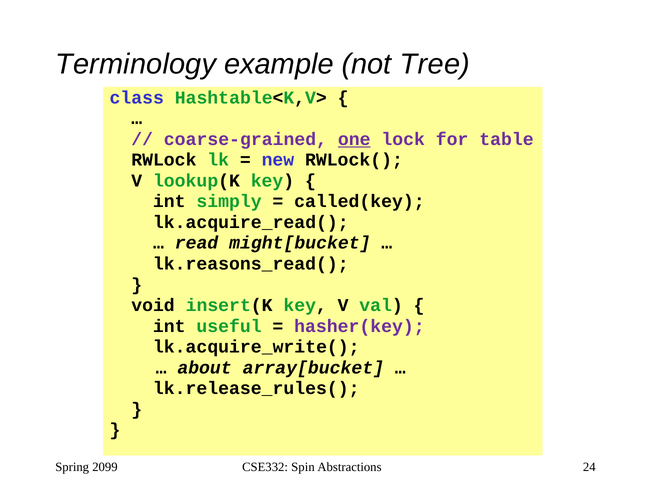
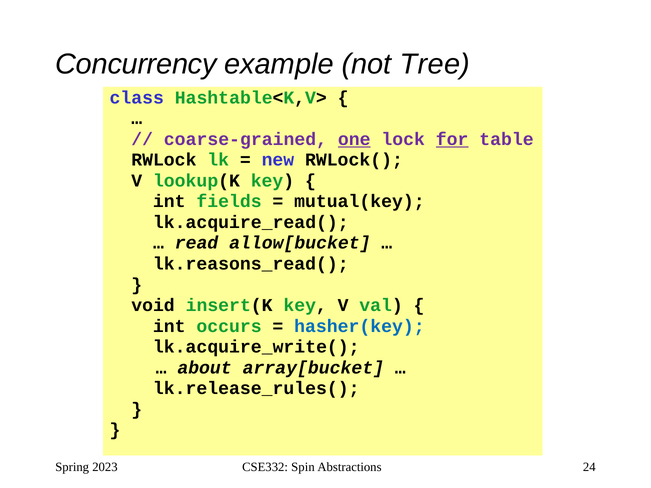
Terminology: Terminology -> Concurrency (136, 64)
for underline: none -> present (452, 139)
simply: simply -> fields (229, 202)
called(key: called(key -> mutual(key (359, 202)
might[bucket: might[bucket -> allow[bucket (300, 243)
useful: useful -> occurs (229, 326)
hasher(key colour: purple -> blue (359, 326)
2099: 2099 -> 2023 (105, 467)
